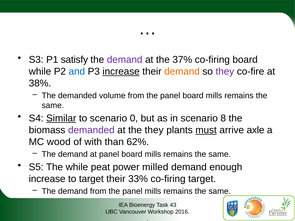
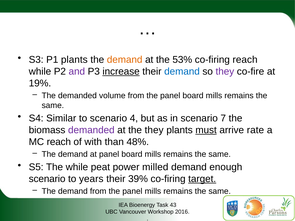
P1 satisfy: satisfy -> plants (74, 60)
demand colour: purple -> orange (125, 60)
37%: 37% -> 53% (182, 60)
co-firing board: board -> reach (245, 60)
and colour: blue -> purple (77, 71)
demand colour: orange -> blue (182, 71)
38%: 38% -> 19% (40, 83)
Similar underline: present -> none (61, 118)
0: 0 -> 4 (134, 118)
8: 8 -> 7 (223, 118)
axle: axle -> rate (255, 130)
MC wood: wood -> reach (59, 142)
62%: 62% -> 48% (138, 142)
increase: increase -> scenario (47, 179)
to target: target -> years (91, 179)
33%: 33% -> 39% (138, 179)
target underline: none -> present (202, 179)
